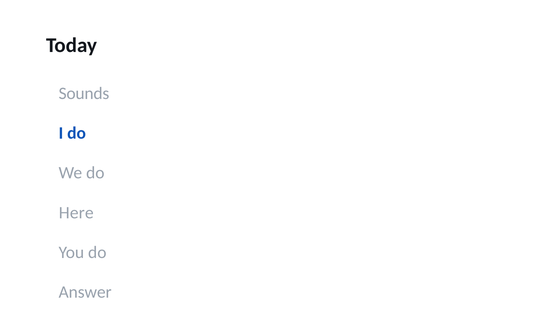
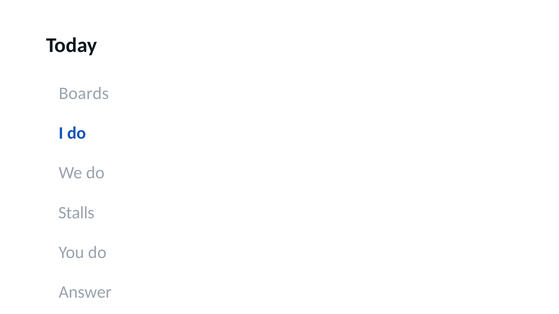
Sounds: Sounds -> Boards (84, 93)
Here: Here -> Stalls (76, 213)
